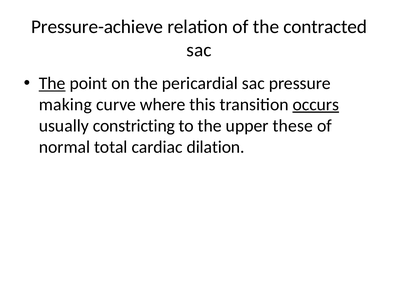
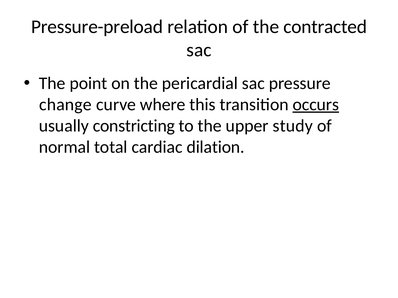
Pressure-achieve: Pressure-achieve -> Pressure-preload (97, 27)
The underline: present -> none (52, 83)
making: making -> change (65, 105)
these: these -> study (293, 126)
